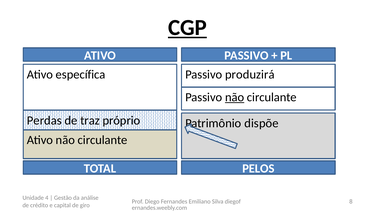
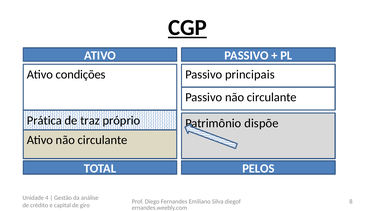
específica: específica -> condições (81, 75)
produzirá: produzirá -> principais (250, 75)
não underline: present -> none (235, 97)
Perdas: Perdas -> Prática (44, 120)
